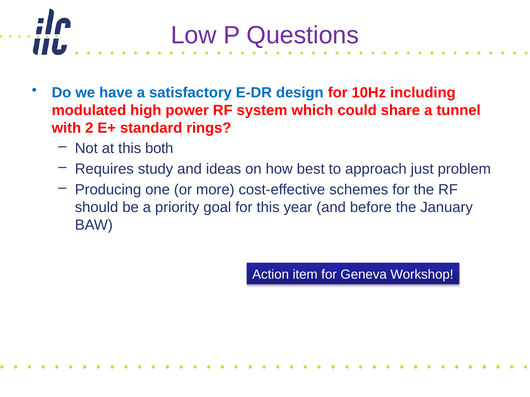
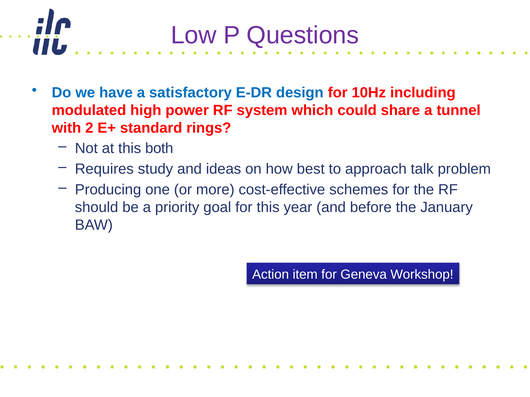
just: just -> talk (422, 169)
